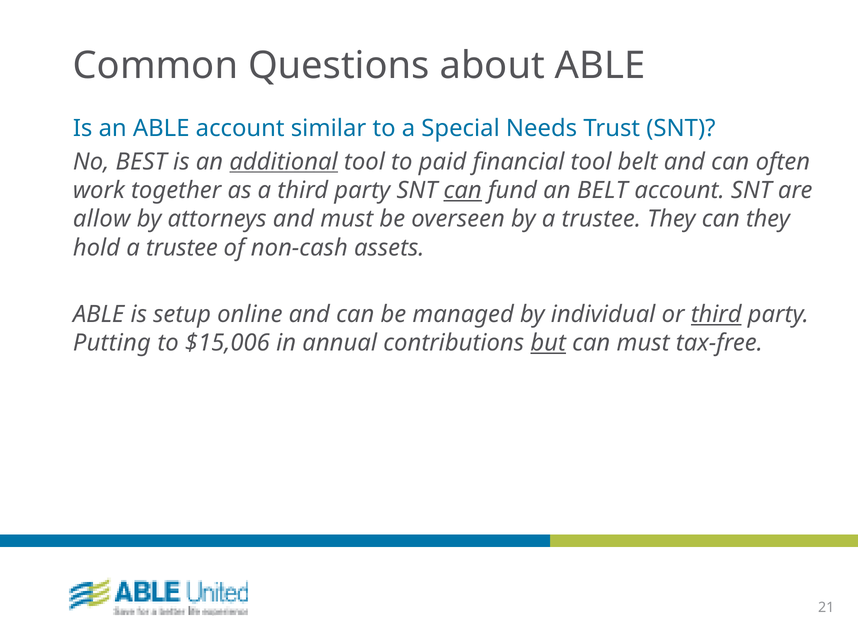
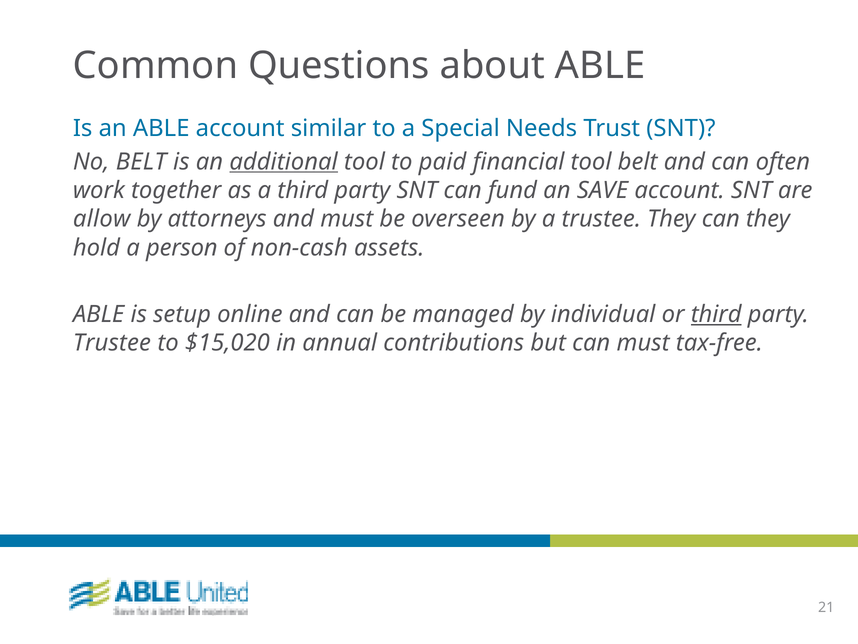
No BEST: BEST -> BELT (141, 162)
can underline: present -> none (463, 190)
an BELT: BELT -> SAVE (602, 190)
hold a trustee: trustee -> person (182, 247)
Putting: Putting -> Trustee (112, 343)
$15,006: $15,006 -> $15,020 (227, 343)
but underline: present -> none (548, 343)
